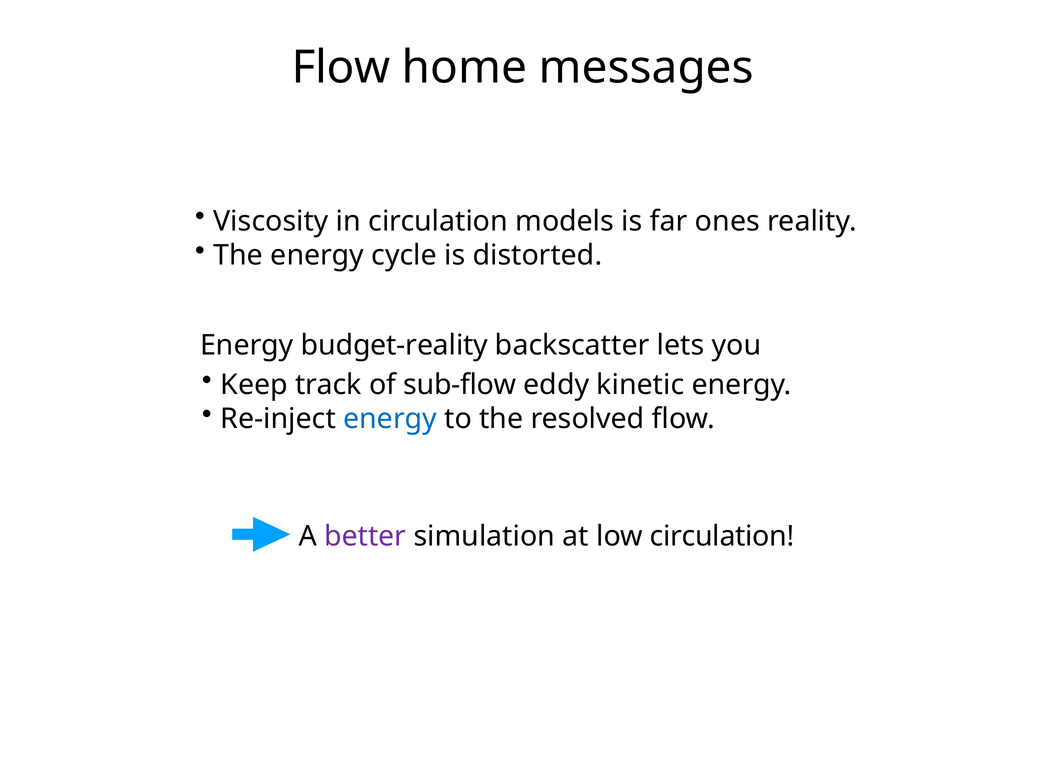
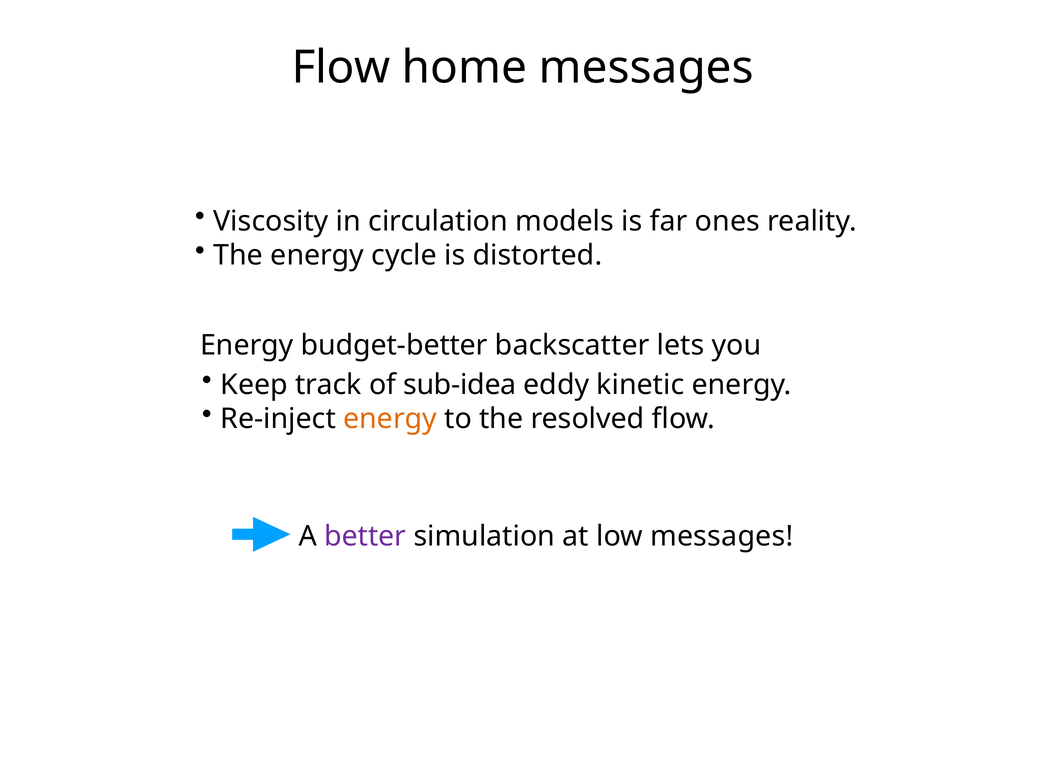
budget-reality: budget-reality -> budget-better (394, 346)
sub-flow: sub-flow -> sub-idea (460, 385)
energy colour: blue -> orange (390, 419)
low circulation: circulation -> messages (722, 537)
